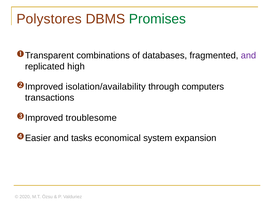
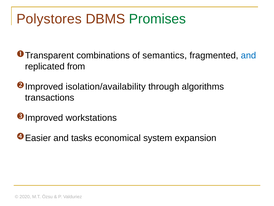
databases: databases -> semantics (165, 55)
and colour: purple -> blue (248, 55)
high: high -> from (76, 66)
computers: computers -> algorithms (203, 86)
troublesome: troublesome -> workstations (91, 118)
